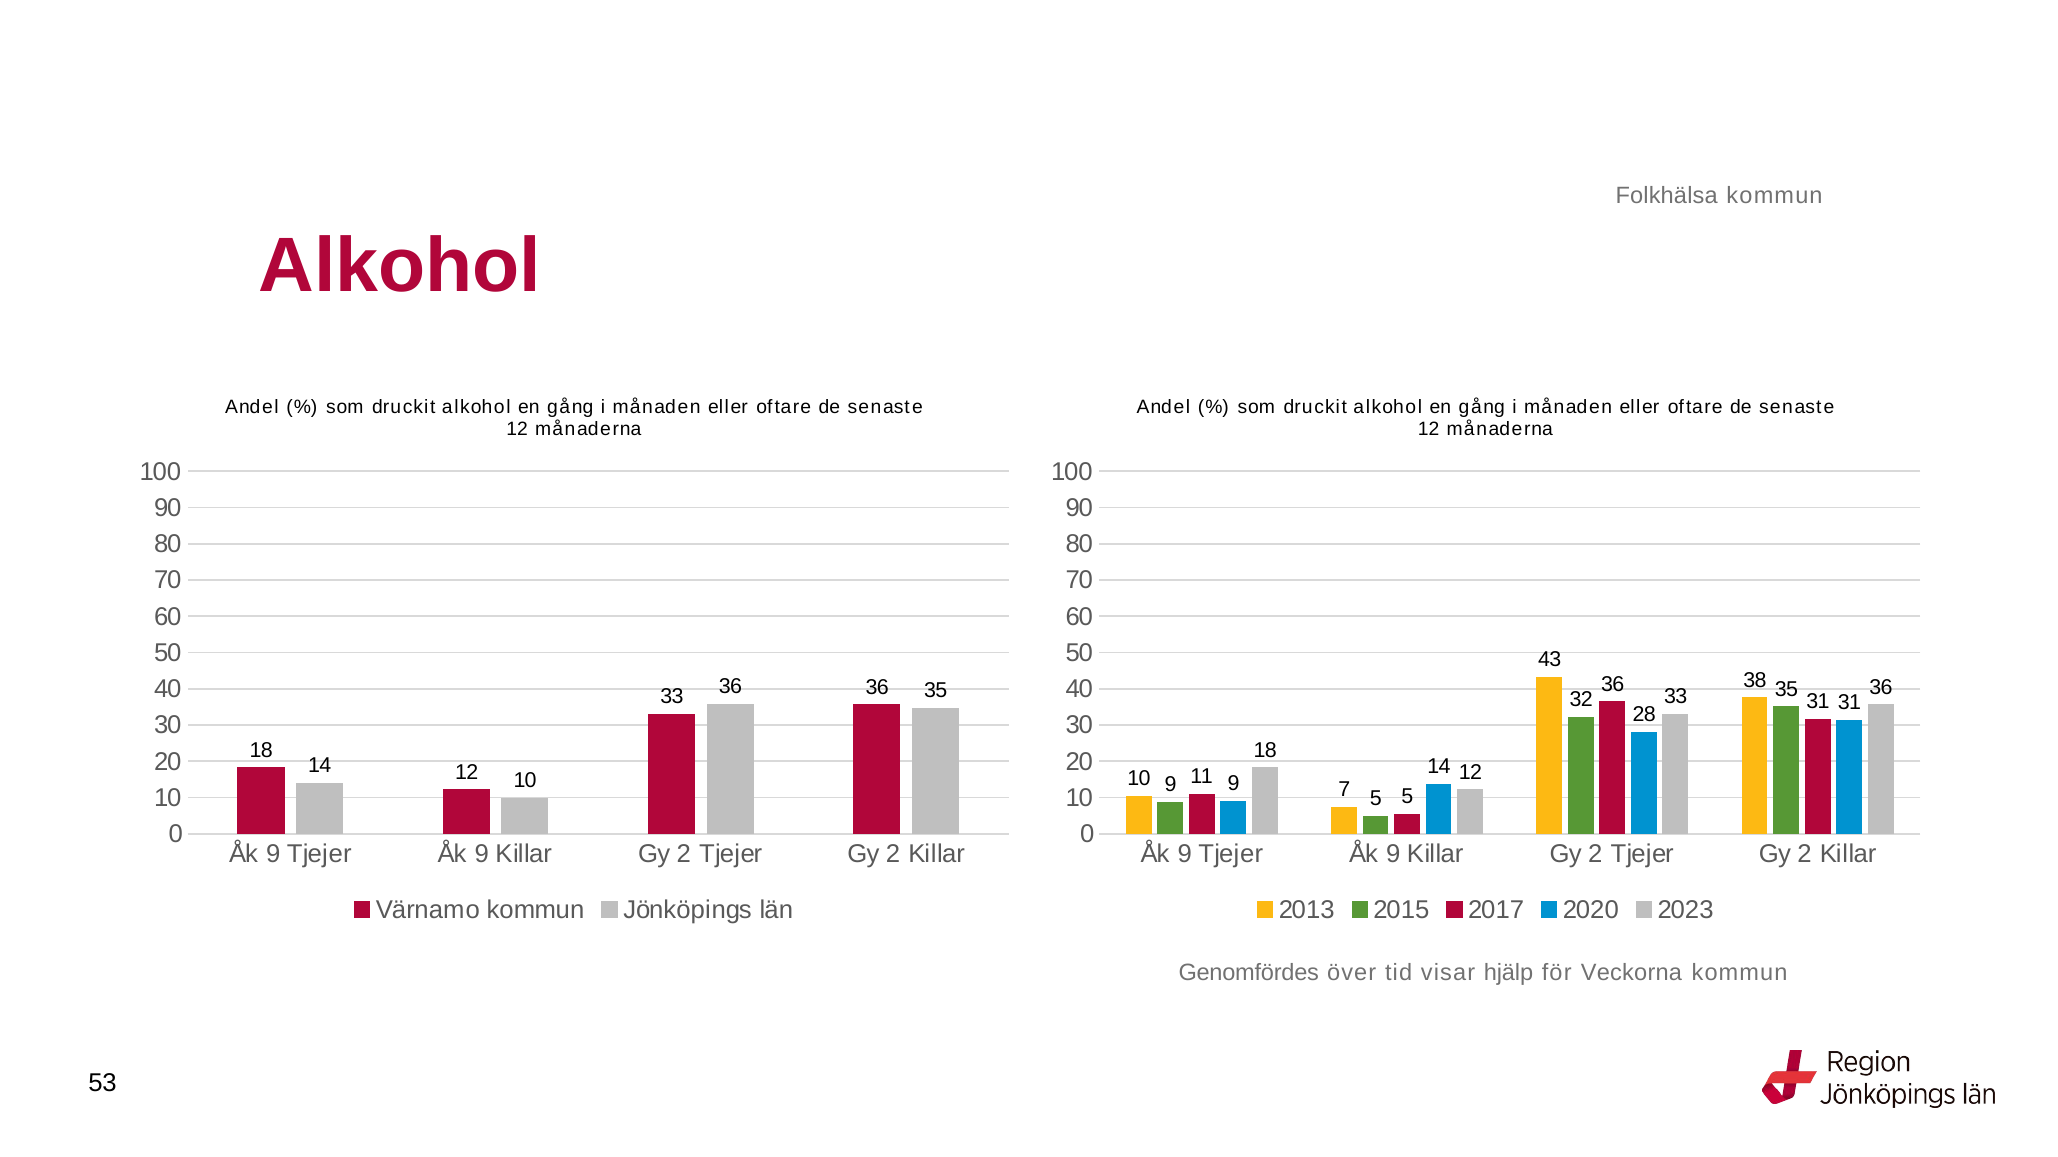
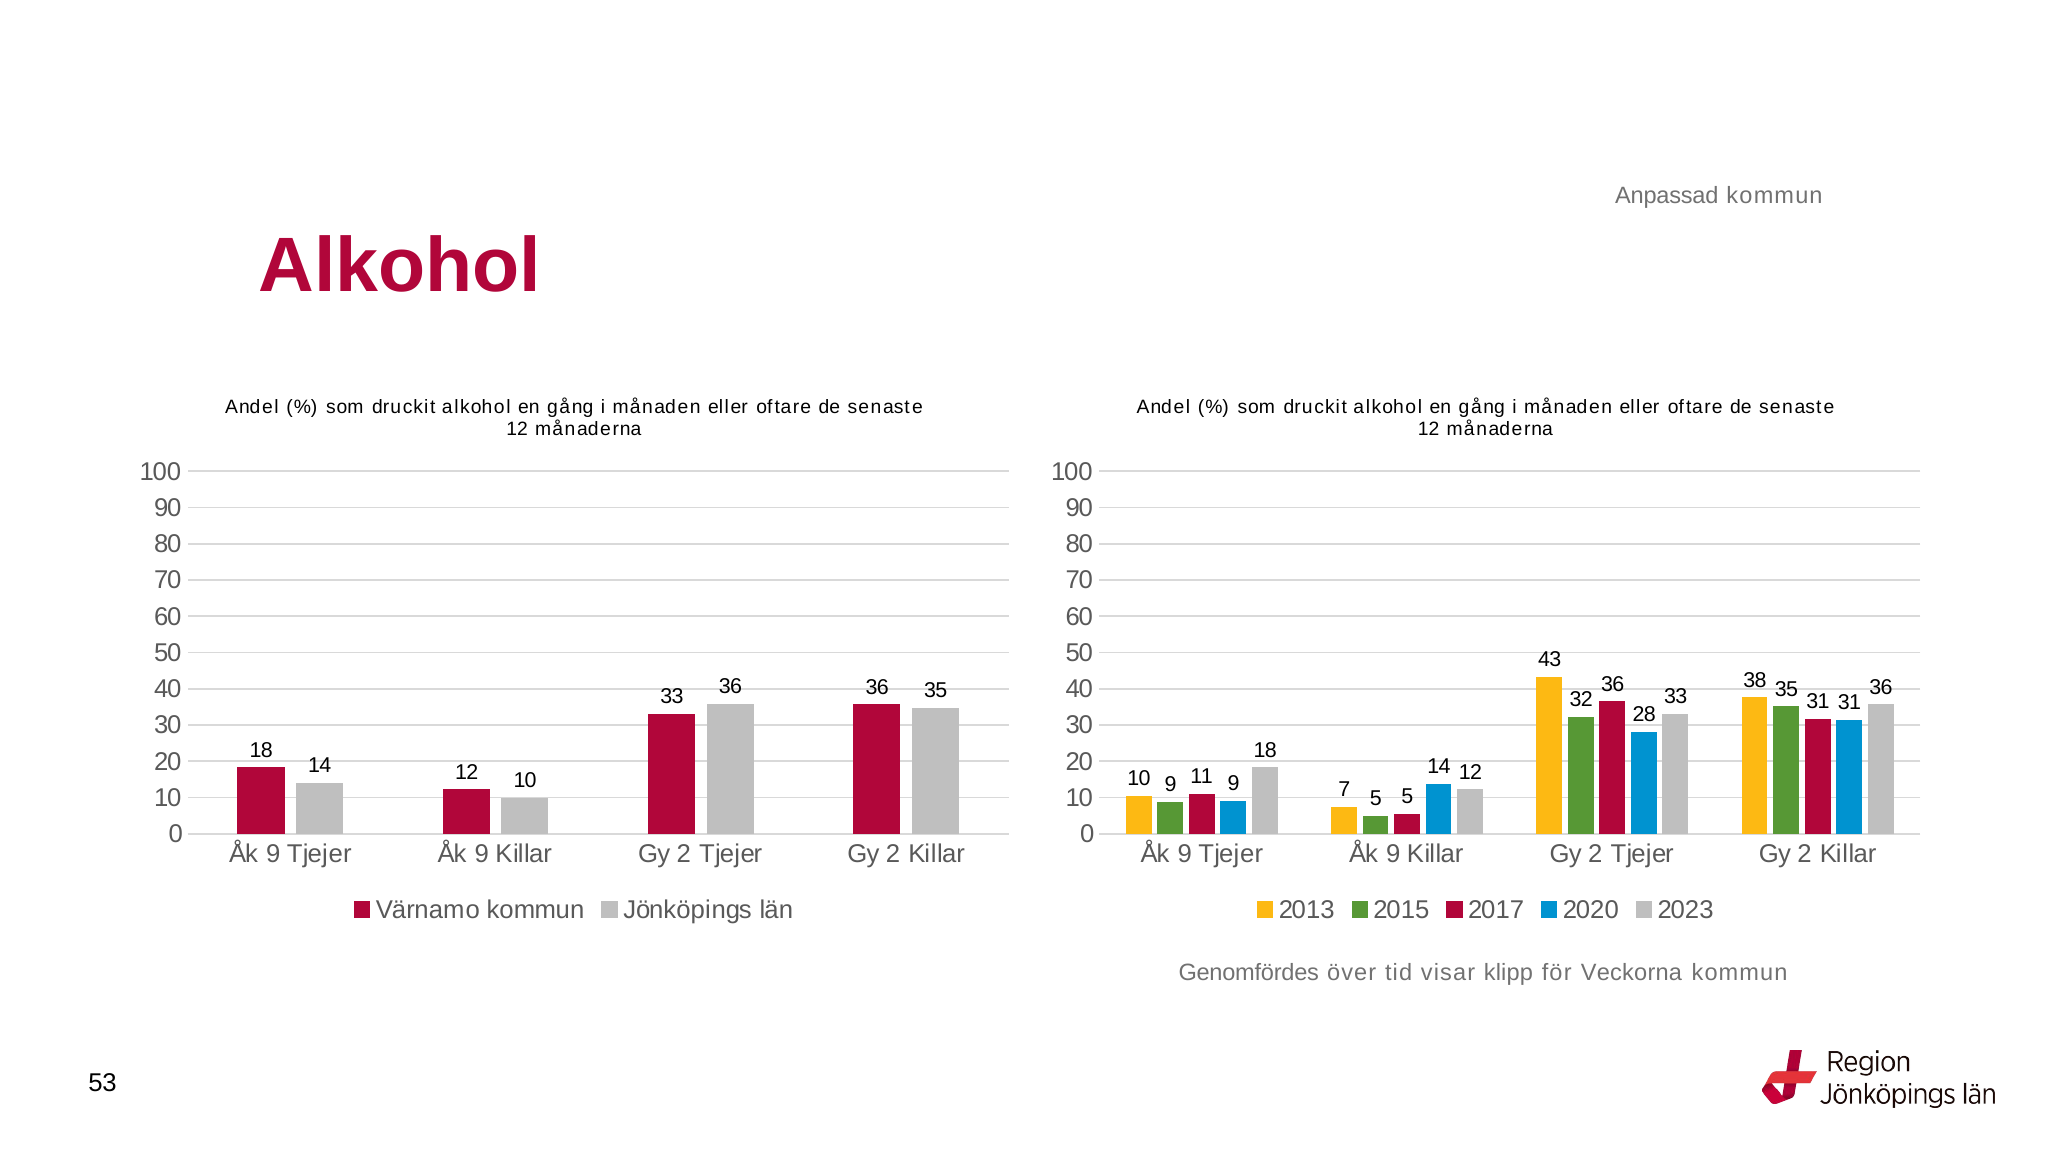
Folkhälsa: Folkhälsa -> Anpassad (1667, 196)
hjälp: hjälp -> klipp (1508, 973)
